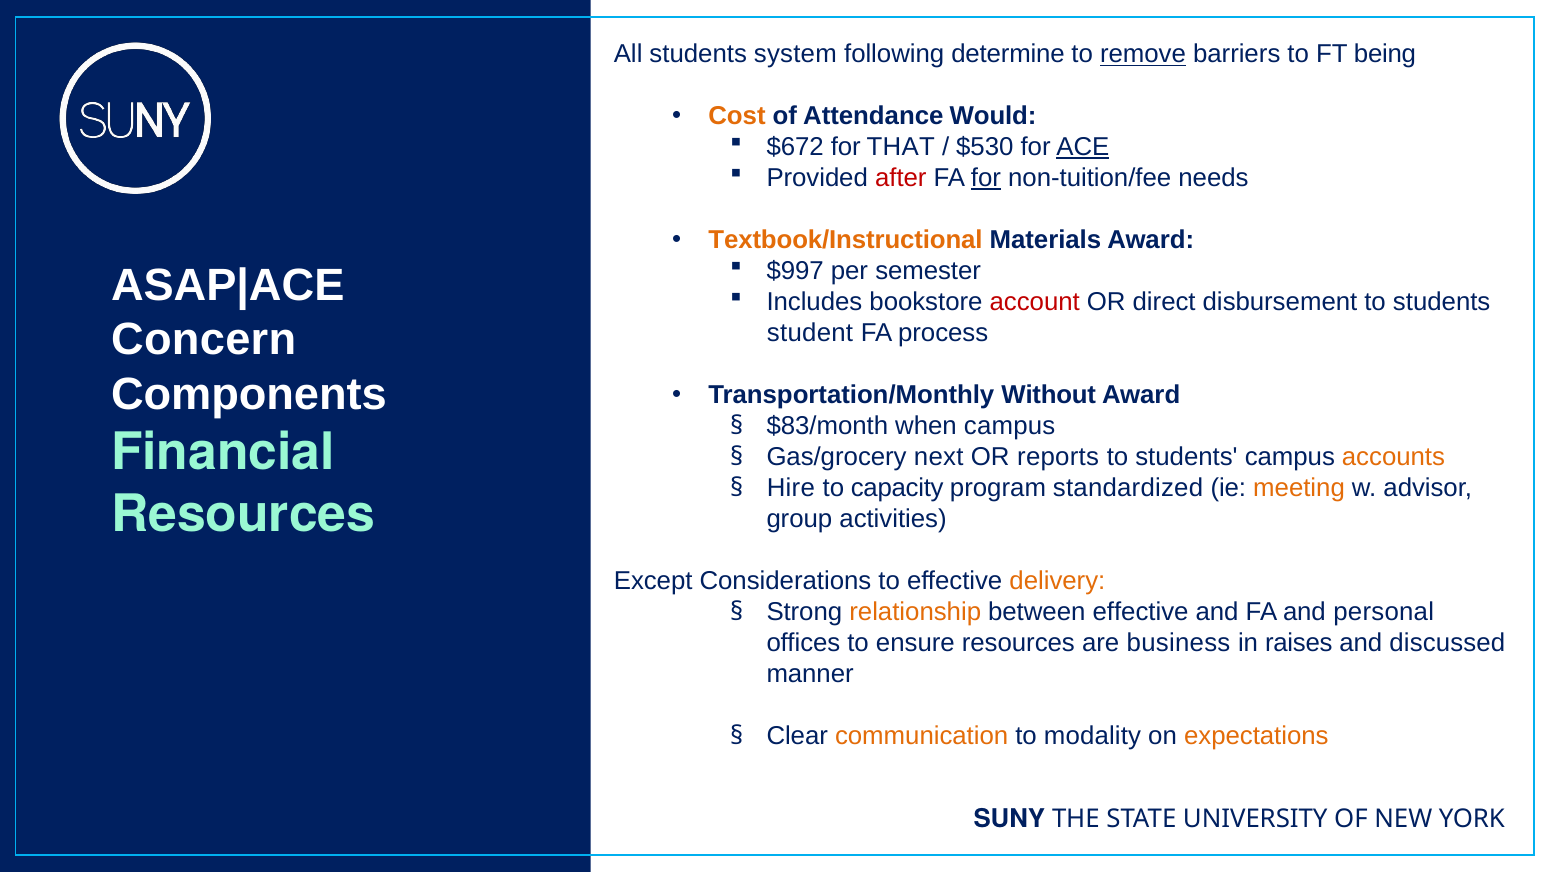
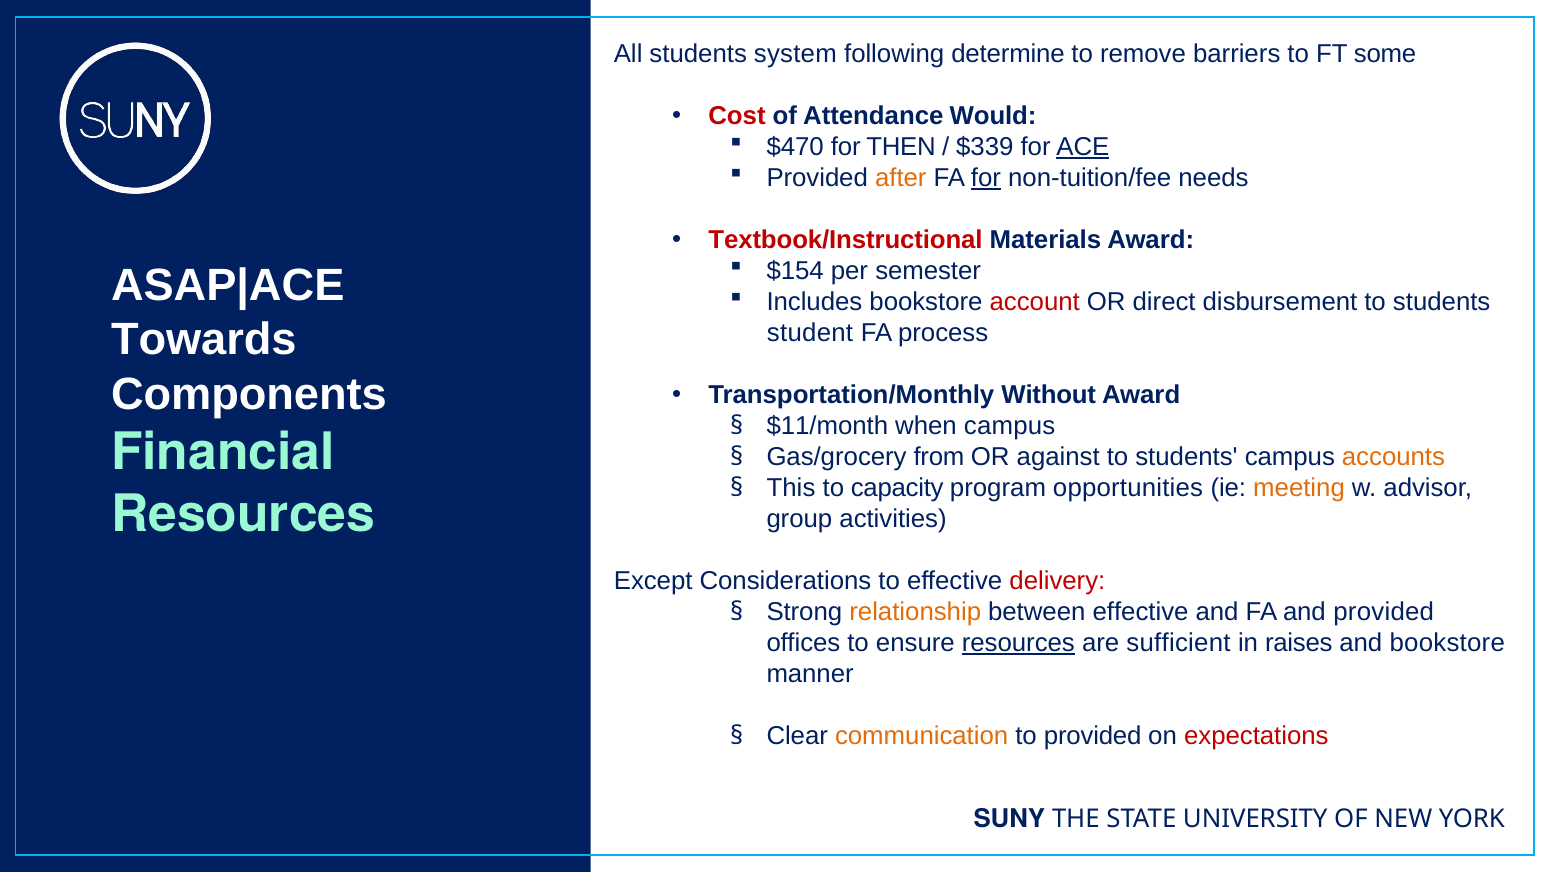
remove underline: present -> none (1143, 54)
being: being -> some (1385, 54)
Cost colour: orange -> red (737, 116)
$672: $672 -> $470 (795, 147)
THAT: THAT -> THEN (901, 147)
$530: $530 -> $339 (985, 147)
after colour: red -> orange (901, 178)
Textbook/Instructional colour: orange -> red (846, 240)
$997: $997 -> $154 (795, 271)
Concern: Concern -> Towards (204, 340)
$83/month: $83/month -> $11/month (827, 426)
next: next -> from (939, 457)
reports: reports -> against (1058, 457)
Hire: Hire -> This (791, 488)
standardized: standardized -> opportunities (1128, 488)
delivery colour: orange -> red (1057, 581)
and personal: personal -> provided (1384, 612)
resources underline: none -> present (1018, 643)
business: business -> sufficient (1178, 643)
and discussed: discussed -> bookstore (1447, 643)
to modality: modality -> provided (1093, 736)
expectations colour: orange -> red (1256, 736)
